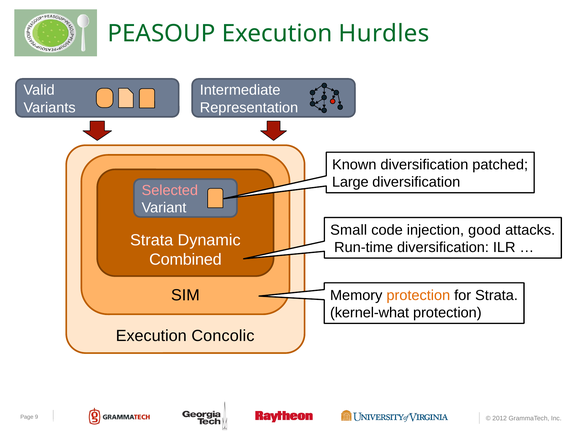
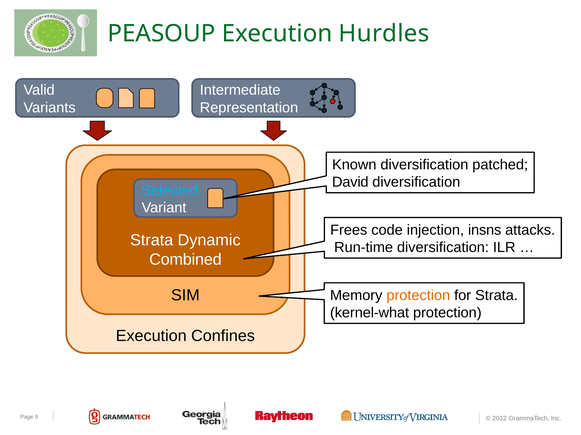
Large: Large -> David (350, 182)
Selected colour: pink -> light blue (170, 191)
Small: Small -> Frees (349, 230)
good: good -> insns (485, 230)
Concolic: Concolic -> Confines (223, 337)
